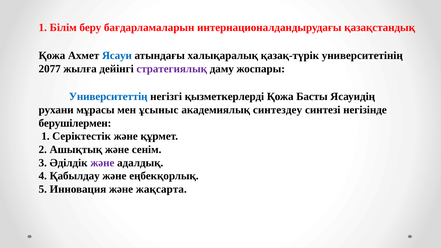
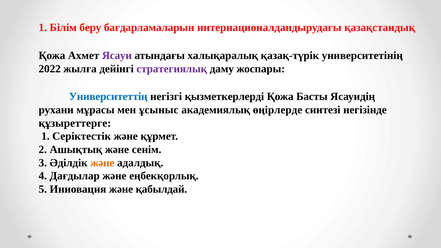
Ясауи colour: blue -> purple (117, 55)
2077: 2077 -> 2022 (50, 69)
синтездеу: синтездеу -> өңірлерде (278, 110)
берушілермен: берушілермен -> құзыреттерге (75, 123)
және colour: purple -> orange (102, 163)
Қабылдау: Қабылдау -> Дағдылар (75, 176)
жақсарта: жақсарта -> қабылдай (161, 189)
